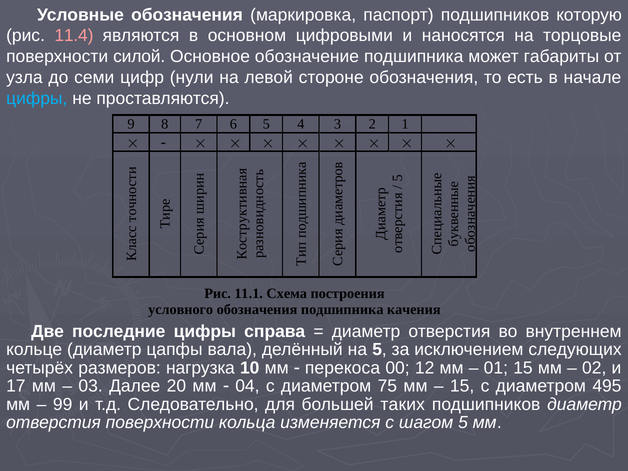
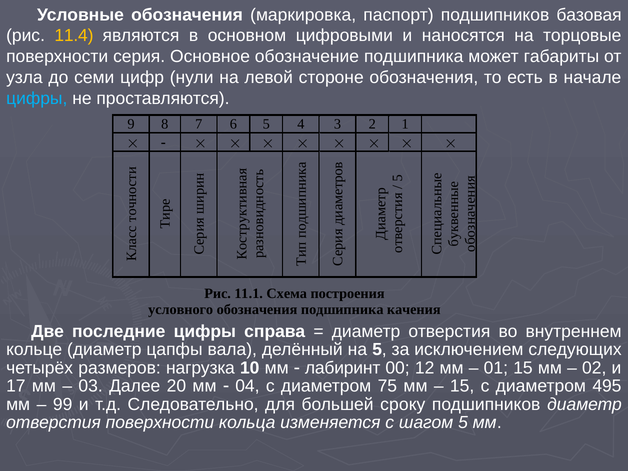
которую: которую -> базовая (589, 15)
11.4 colour: pink -> yellow (74, 36)
силой: силой -> серия (139, 57)
перекоса: перекоса -> лабиринт (343, 368)
таких: таких -> сроку (403, 404)
